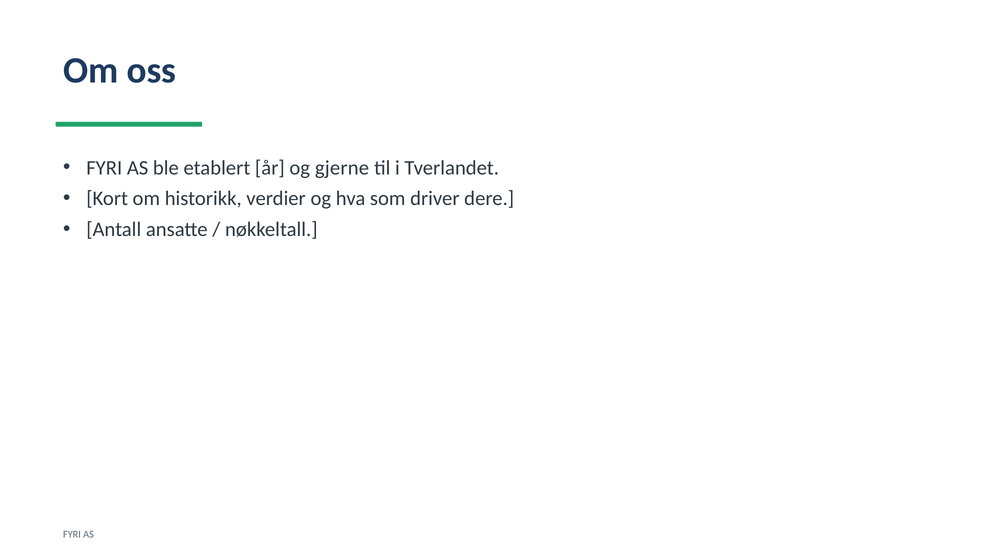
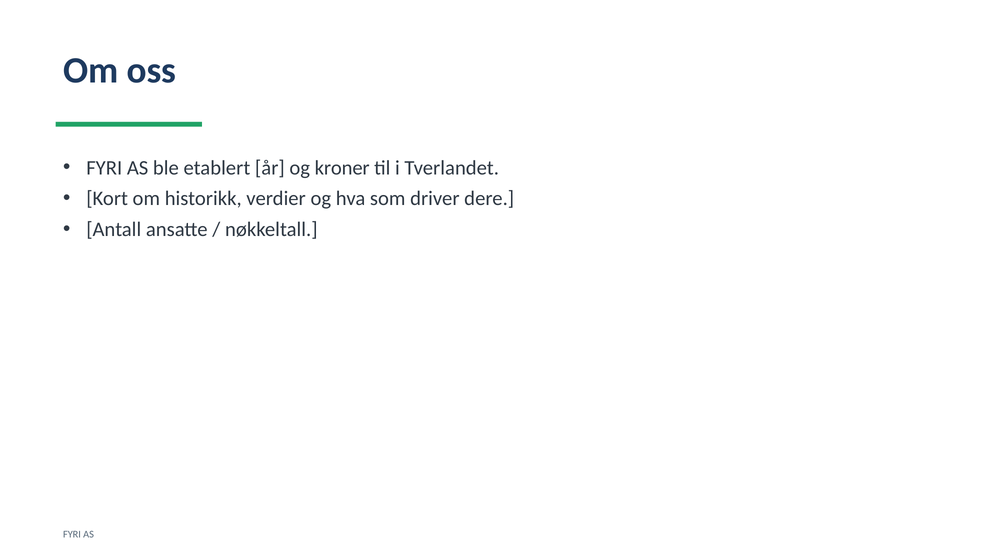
gjerne: gjerne -> kroner (342, 168)
